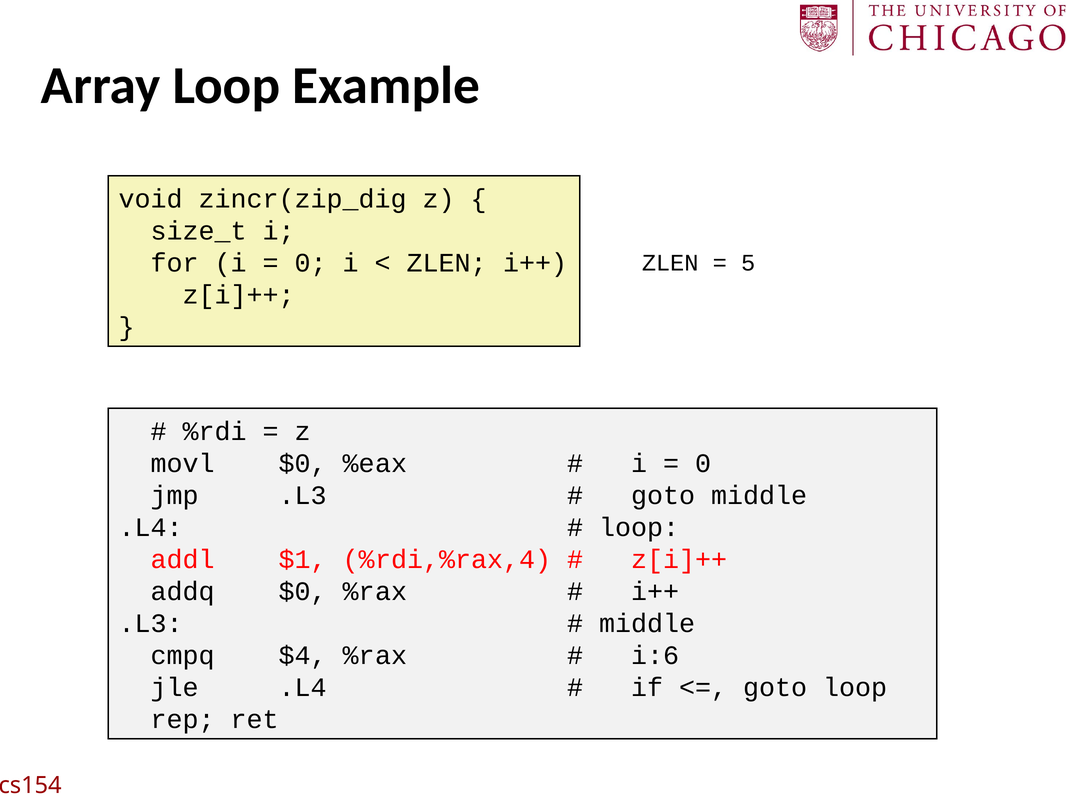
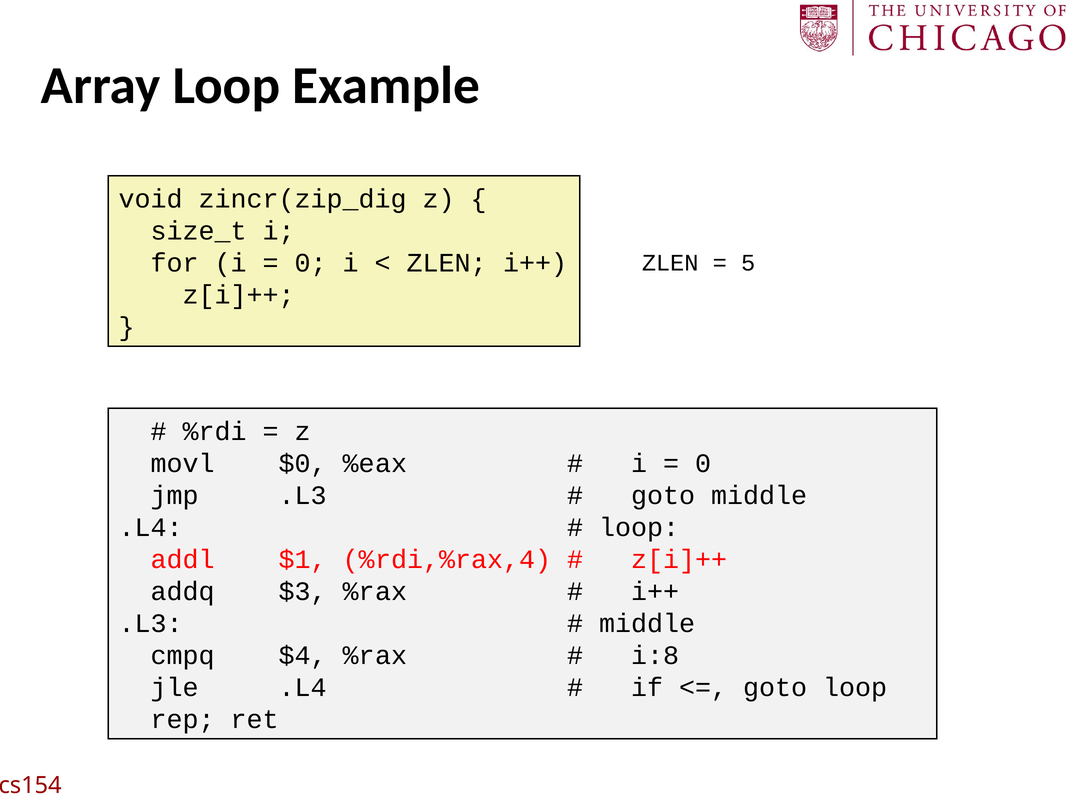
addq $0: $0 -> $3 (303, 591)
i:6: i:6 -> i:8 (655, 656)
